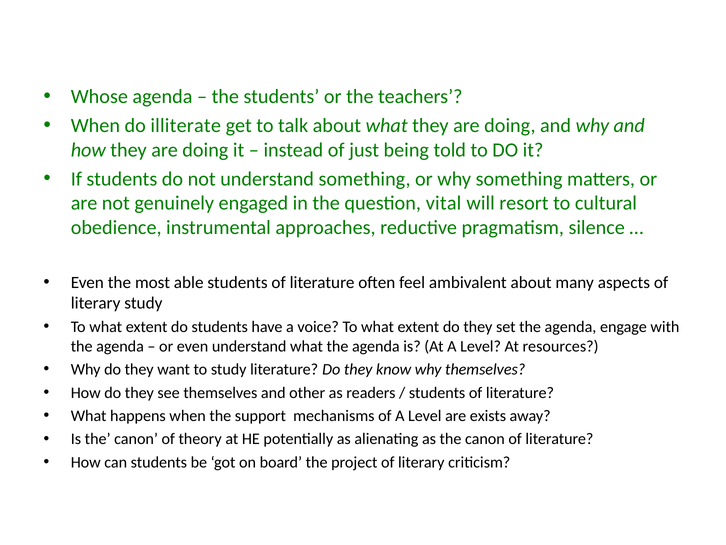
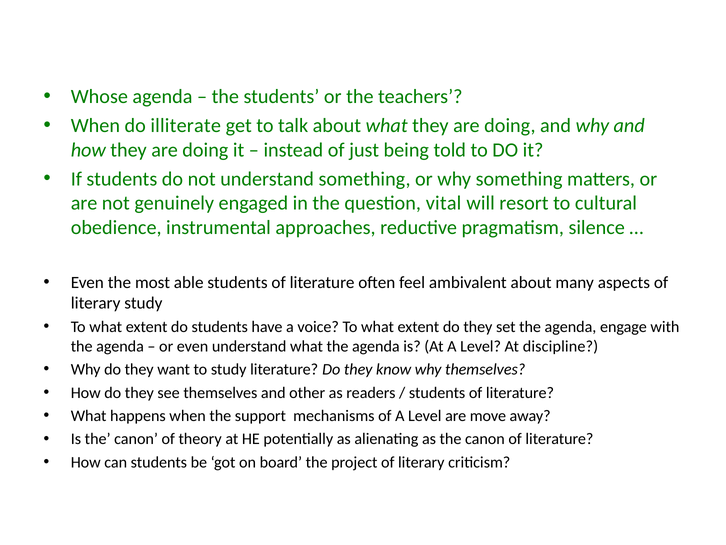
resources: resources -> discipline (560, 346)
exists: exists -> move (488, 416)
